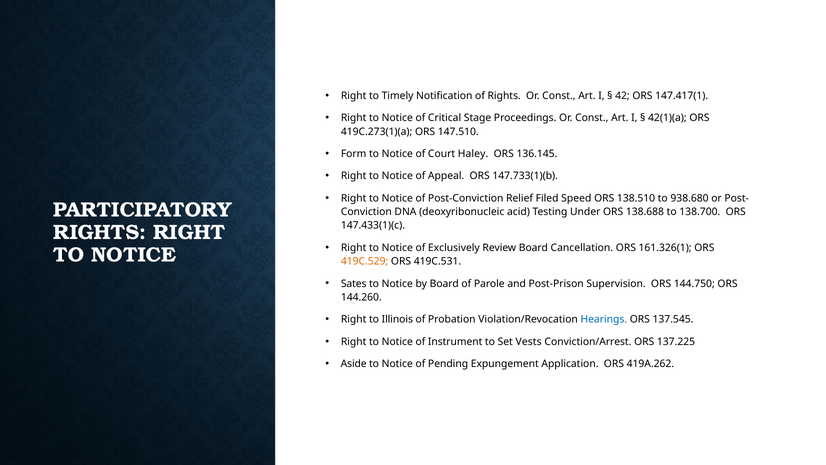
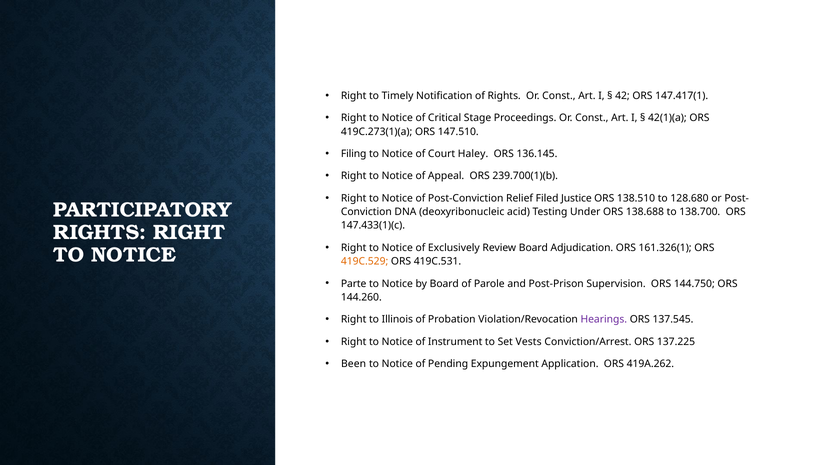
Form: Form -> Filing (354, 154)
147.733(1)(b: 147.733(1)(b -> 239.700(1)(b (525, 176)
Speed: Speed -> Justice (576, 198)
938.680: 938.680 -> 128.680 (690, 198)
Cancellation: Cancellation -> Adjudication (582, 248)
Sates: Sates -> Parte (354, 283)
Hearings colour: blue -> purple (604, 319)
Aside: Aside -> Been (354, 364)
